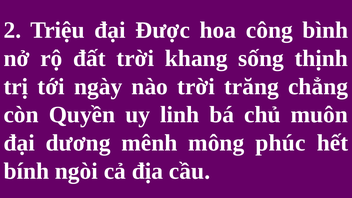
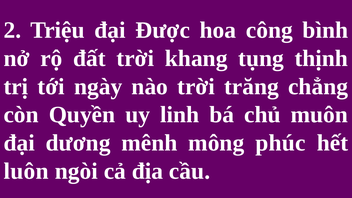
sống: sống -> tụng (261, 58)
bính: bính -> luôn (26, 171)
